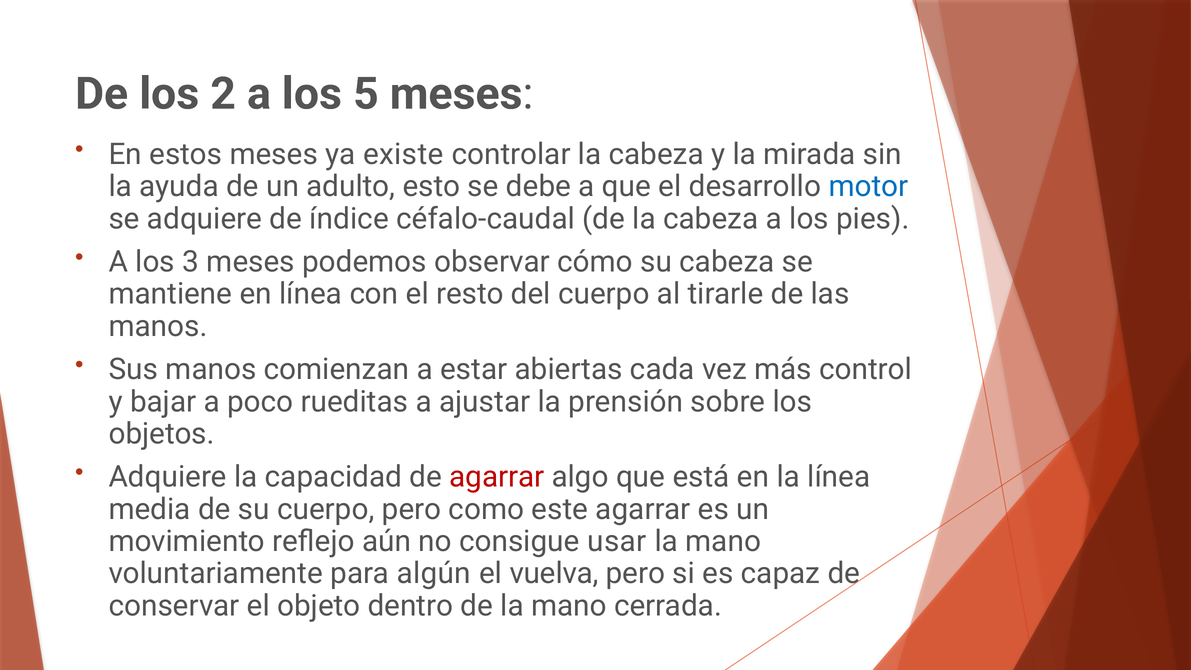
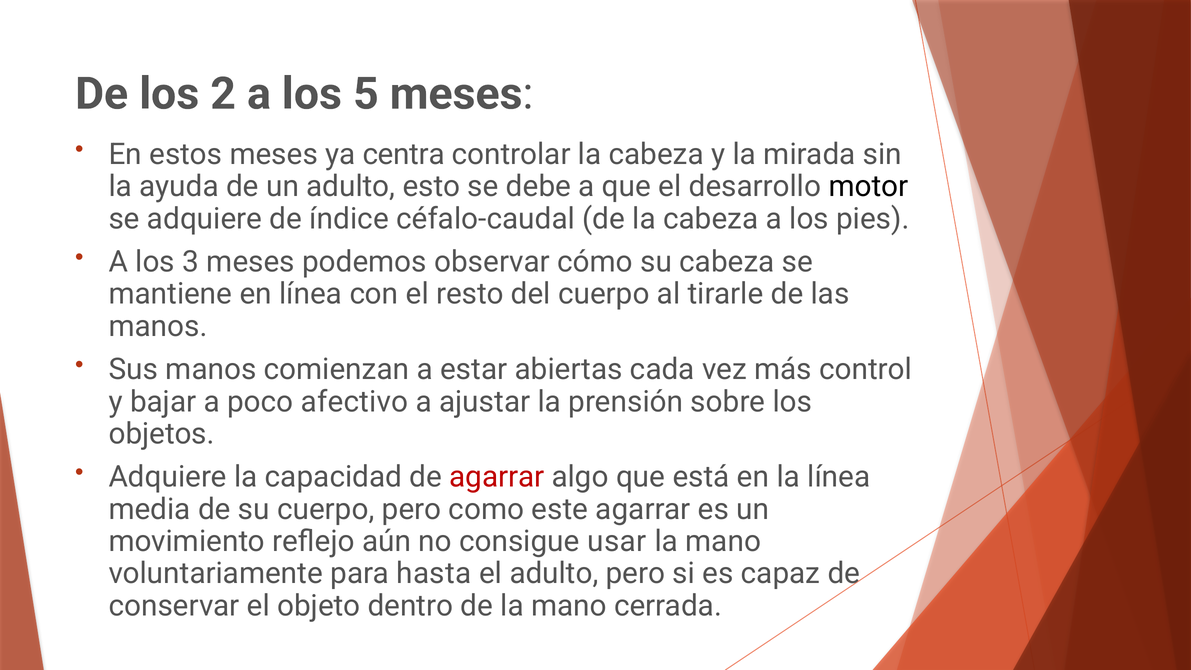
existe: existe -> centra (404, 154)
motor colour: blue -> black (868, 187)
rueditas: rueditas -> afectivo (354, 402)
algún: algún -> hasta (434, 574)
el vuelva: vuelva -> adulto (554, 574)
